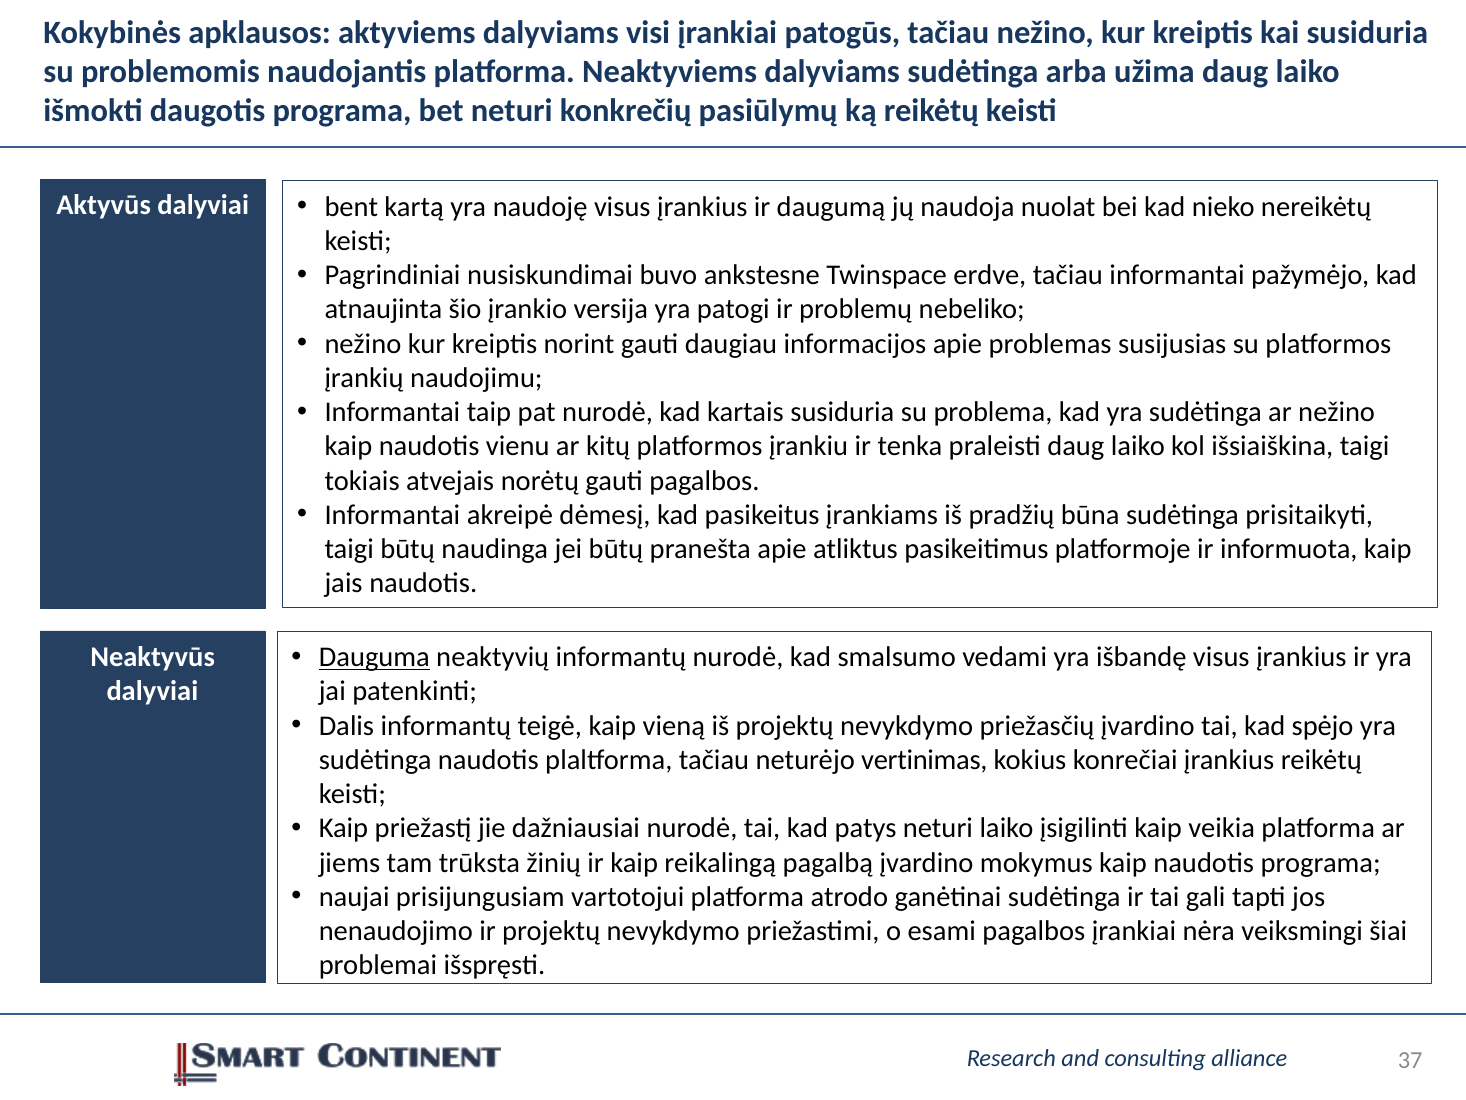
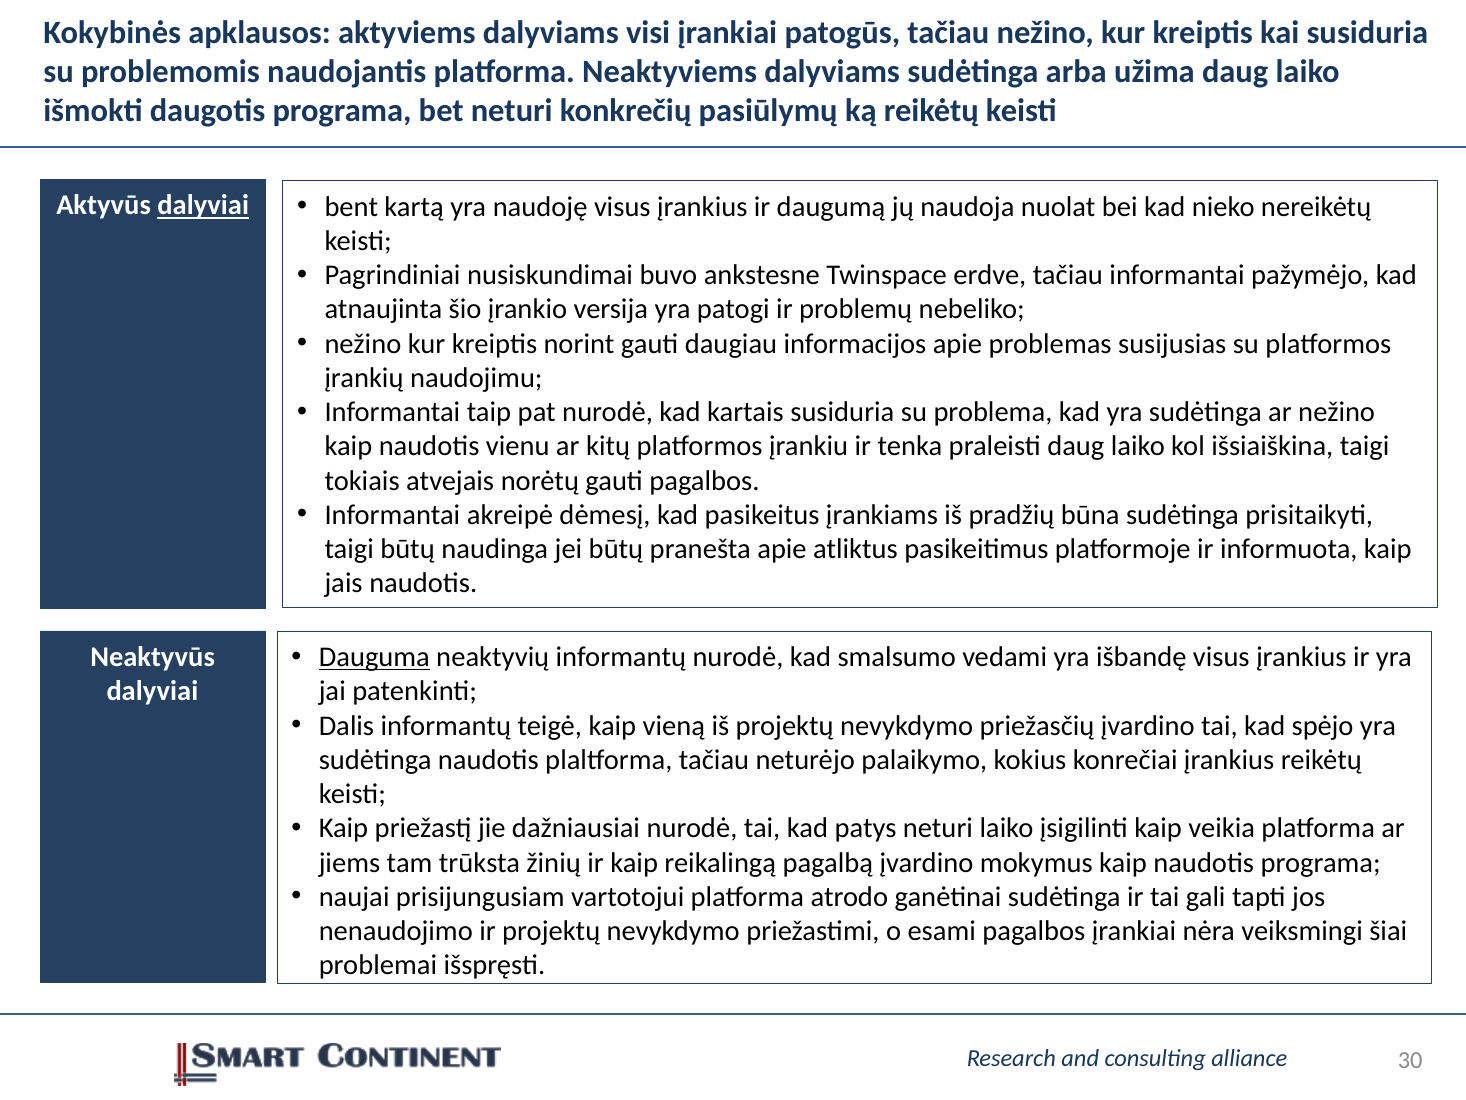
dalyviai underline: none -> present (203, 205)
vertinimas: vertinimas -> palaikymo (924, 760)
37: 37 -> 30 (1410, 1060)
